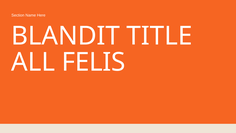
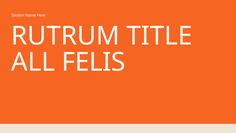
BLANDIT: BLANDIT -> RUTRUM (65, 36)
